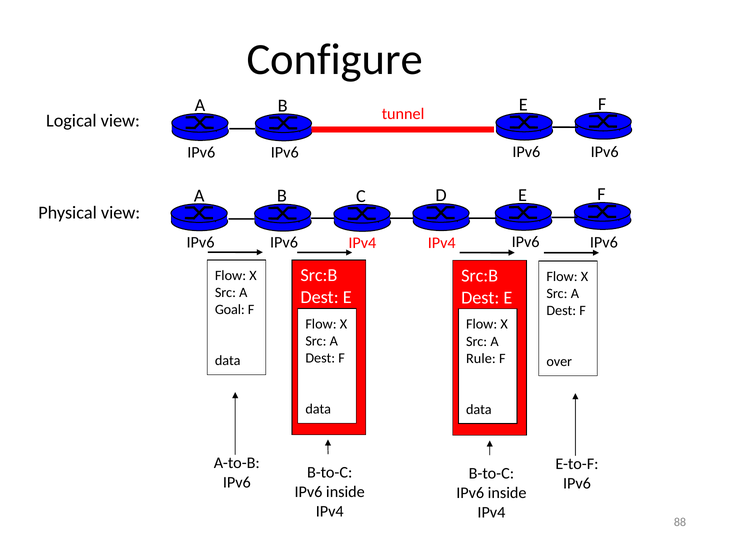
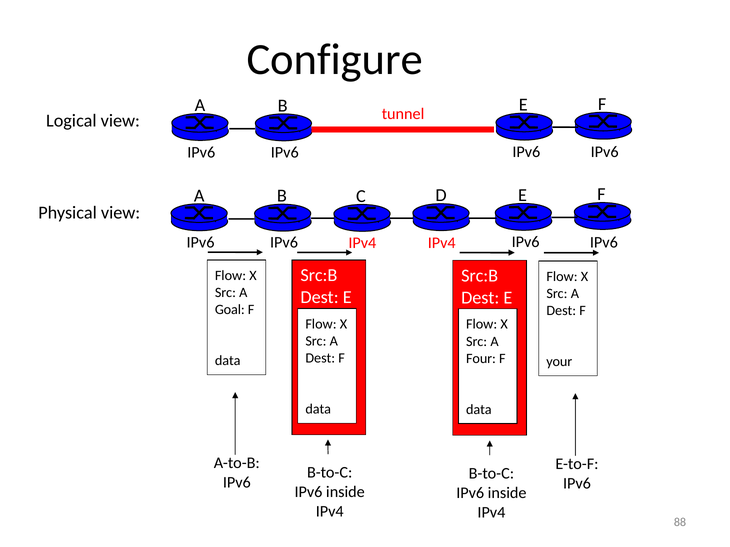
Rule: Rule -> Four (481, 359)
over: over -> your (559, 362)
